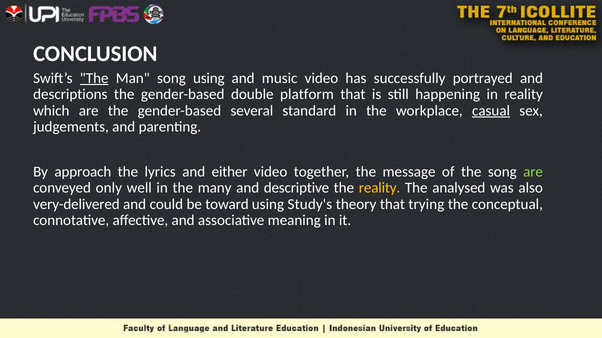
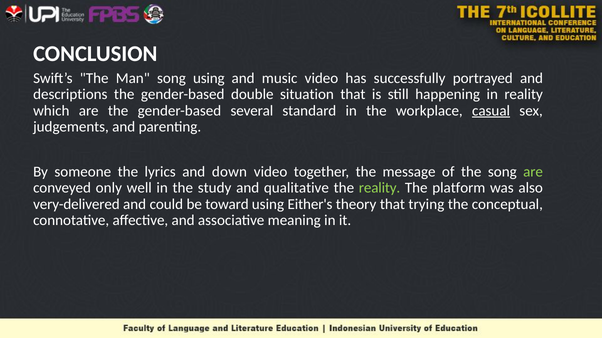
The underline: present -> none (94, 78)
platform: platform -> situation (307, 95)
approach: approach -> someone (83, 172)
either: either -> down (229, 172)
many: many -> study (215, 188)
descriptive: descriptive -> qualitative (296, 188)
reality colour: yellow -> light green (380, 188)
analysed: analysed -> platform (459, 188)
Study's: Study's -> Either's (310, 205)
